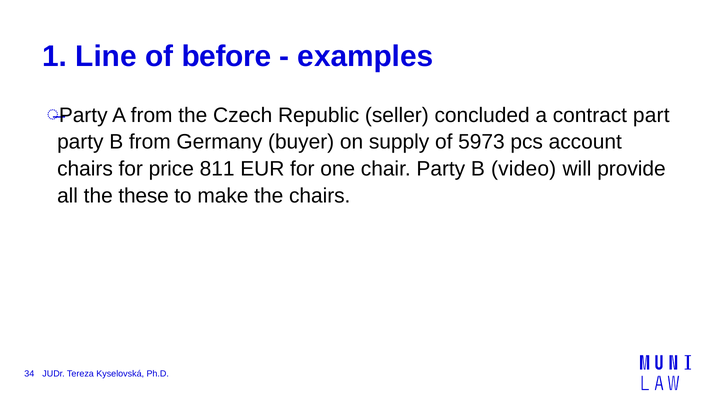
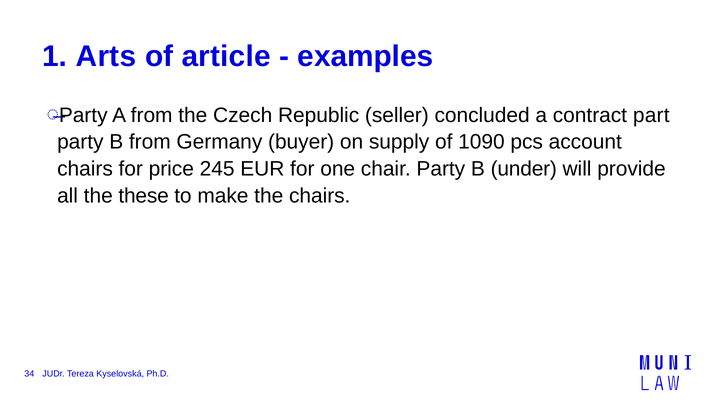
Line: Line -> Arts (106, 56)
before: before -> article (226, 56)
5973: 5973 -> 1090 (481, 142)
811: 811 -> 245 (217, 169)
video: video -> under (524, 169)
